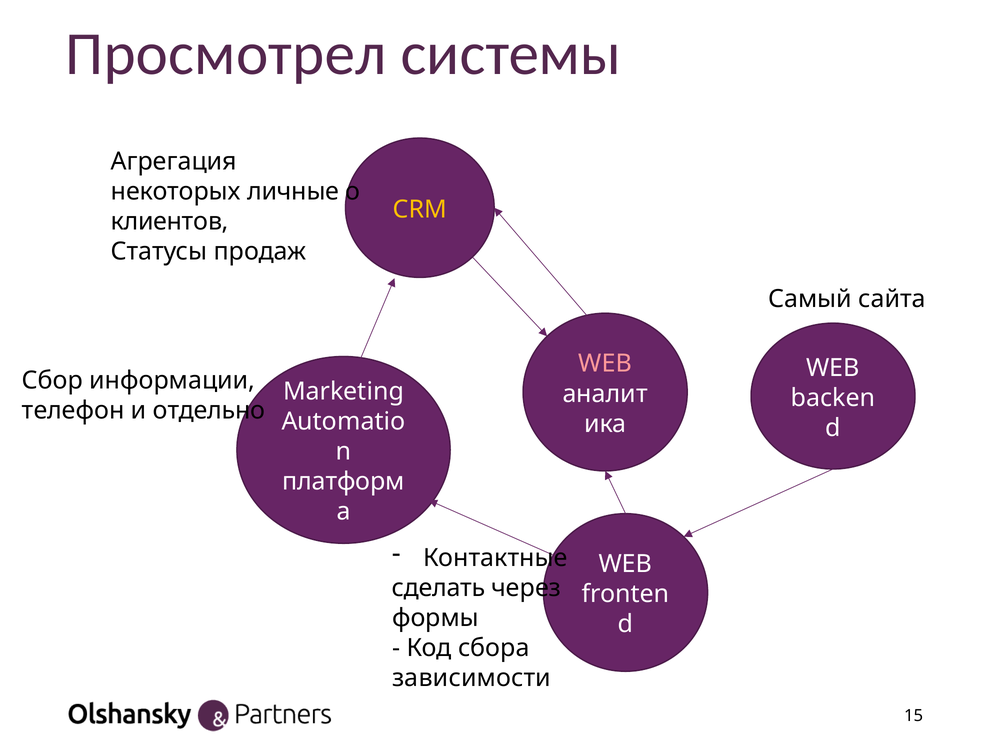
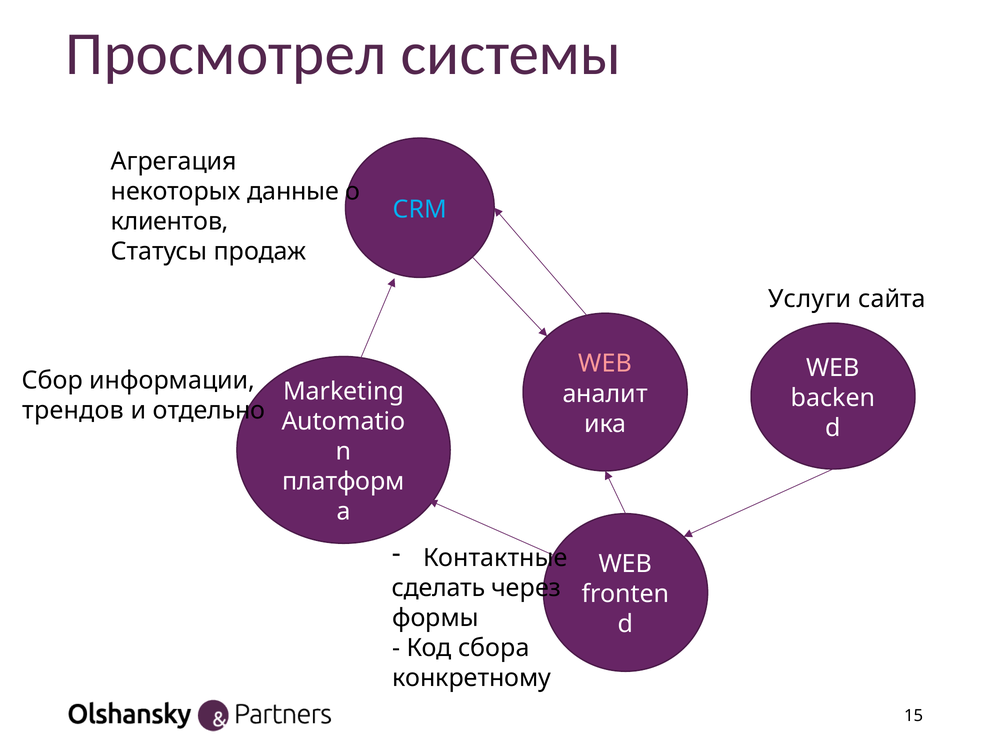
личные: личные -> данные (293, 192)
CRM colour: yellow -> light blue (420, 210)
Самый: Самый -> Услуги (810, 299)
телефон: телефон -> трендов (73, 411)
зависимости: зависимости -> конкретному (472, 679)
